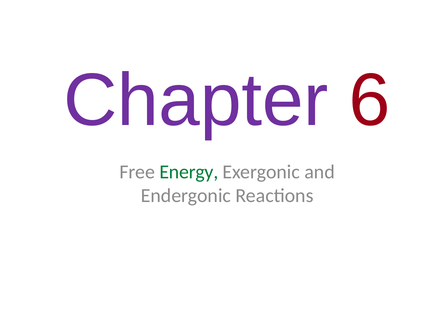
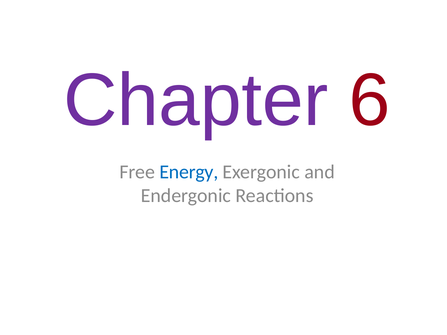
Energy colour: green -> blue (189, 172)
